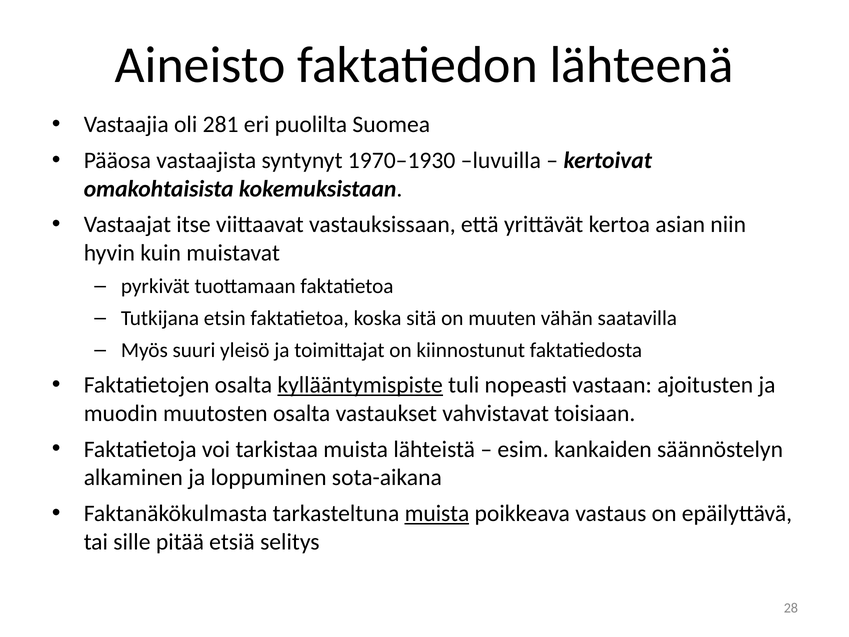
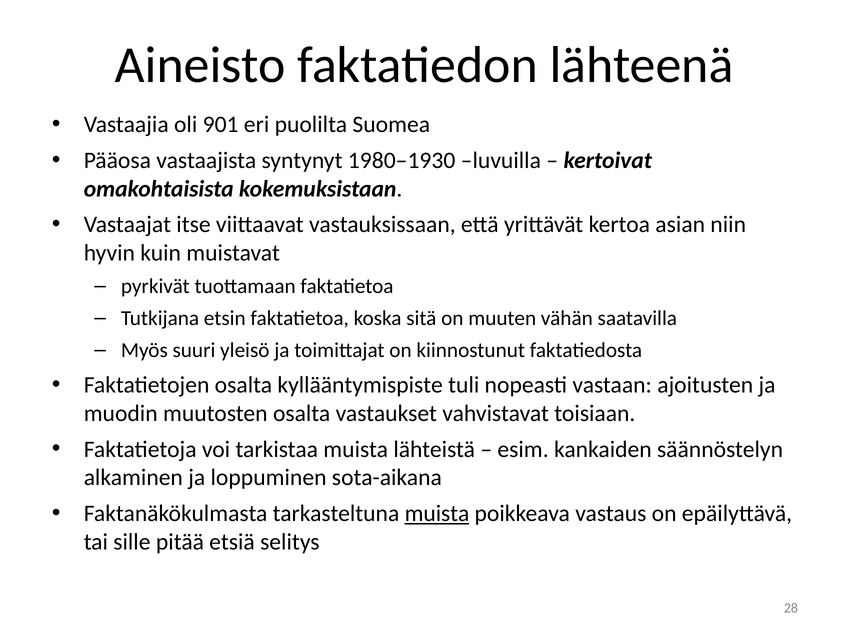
281: 281 -> 901 (221, 124)
1970–1930: 1970–1930 -> 1980–1930 (402, 160)
kyllääntymispiste underline: present -> none (360, 385)
